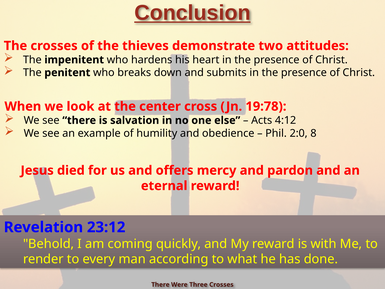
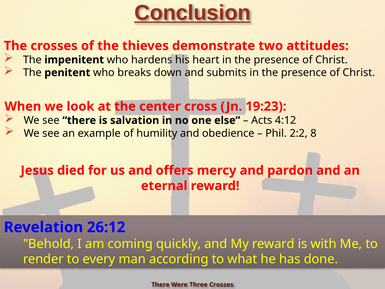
19:78: 19:78 -> 19:23 (266, 106)
2:0: 2:0 -> 2:2 (299, 133)
23:12: 23:12 -> 26:12 (106, 227)
